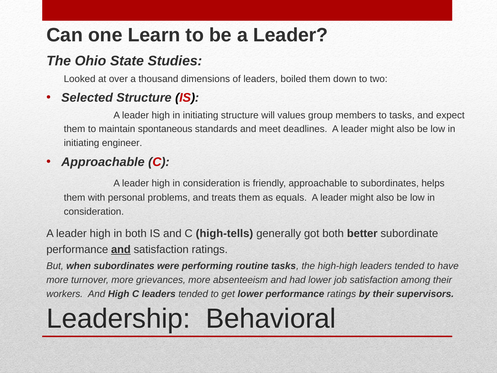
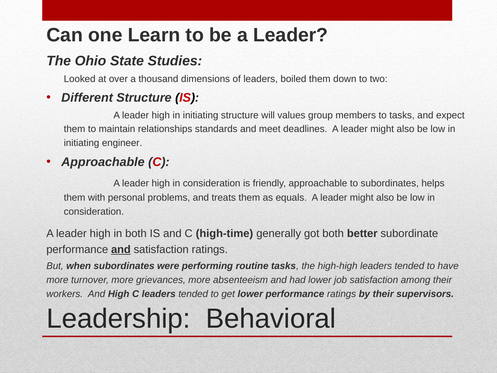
Selected: Selected -> Different (87, 98)
spontaneous: spontaneous -> relationships (165, 129)
high-tells: high-tells -> high-time (224, 233)
